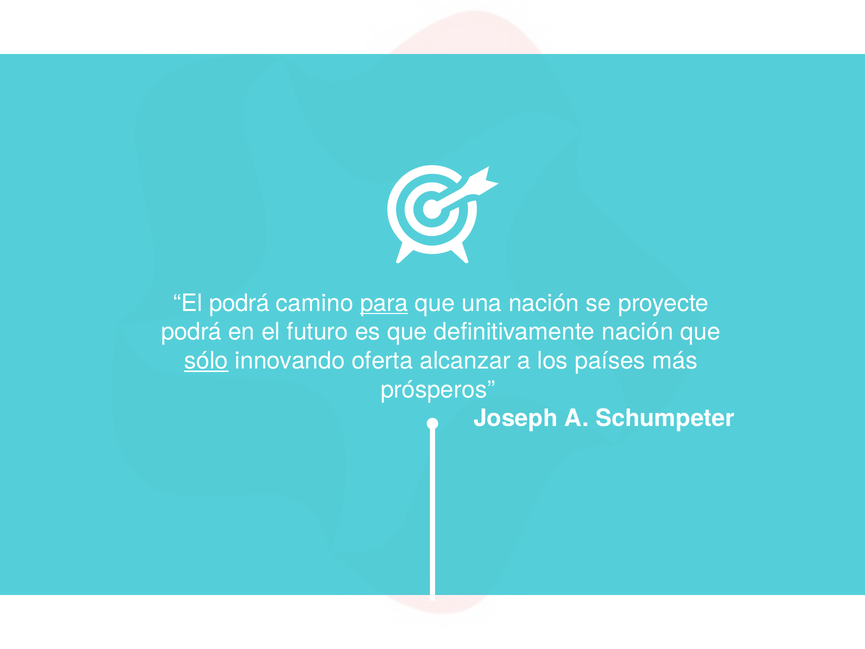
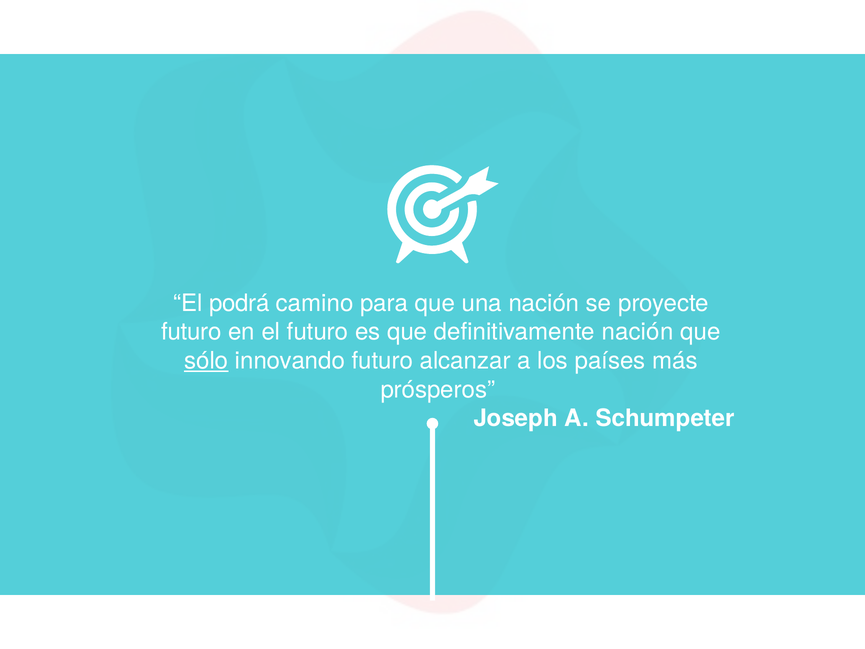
para underline: present -> none (384, 303)
podrá: podrá -> futuro (191, 332)
innovando oferta: oferta -> futuro (382, 361)
